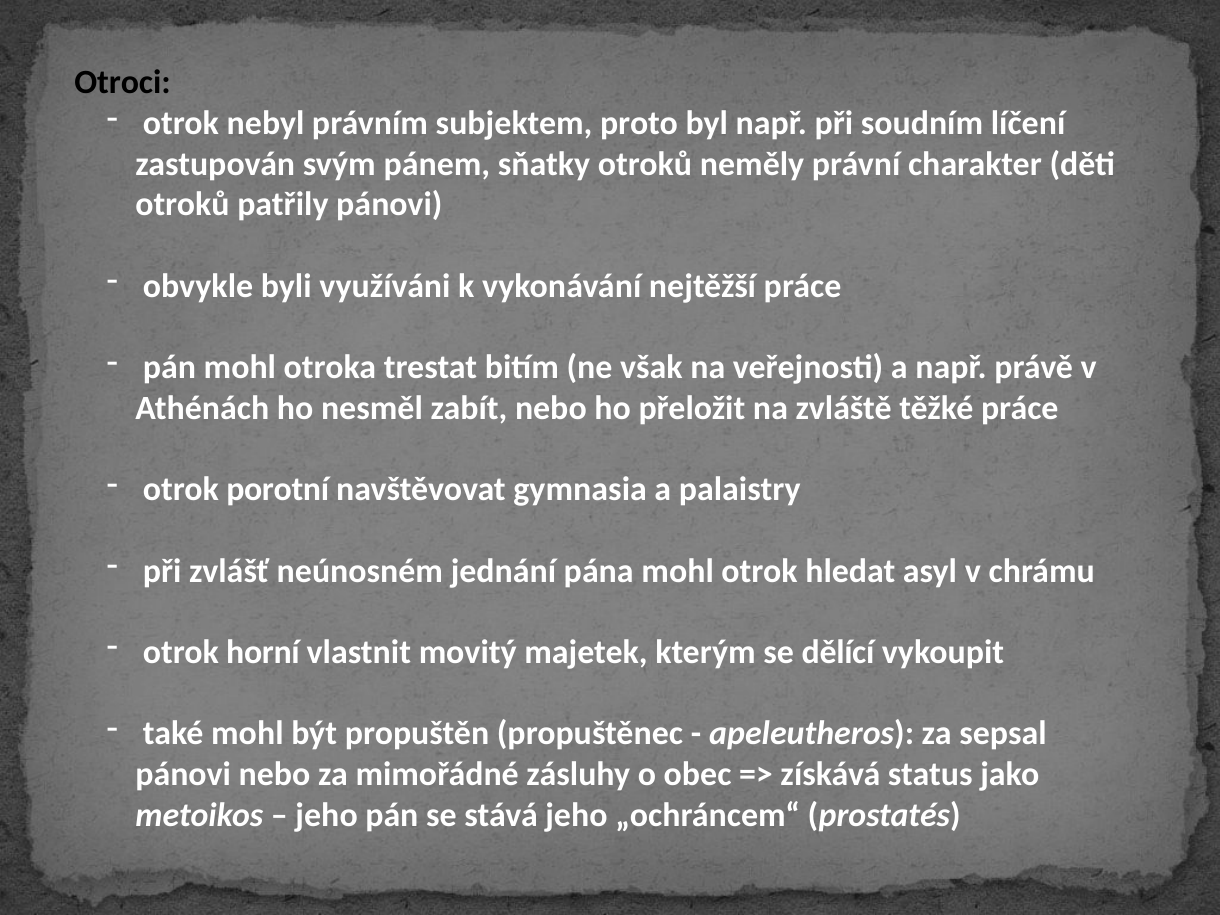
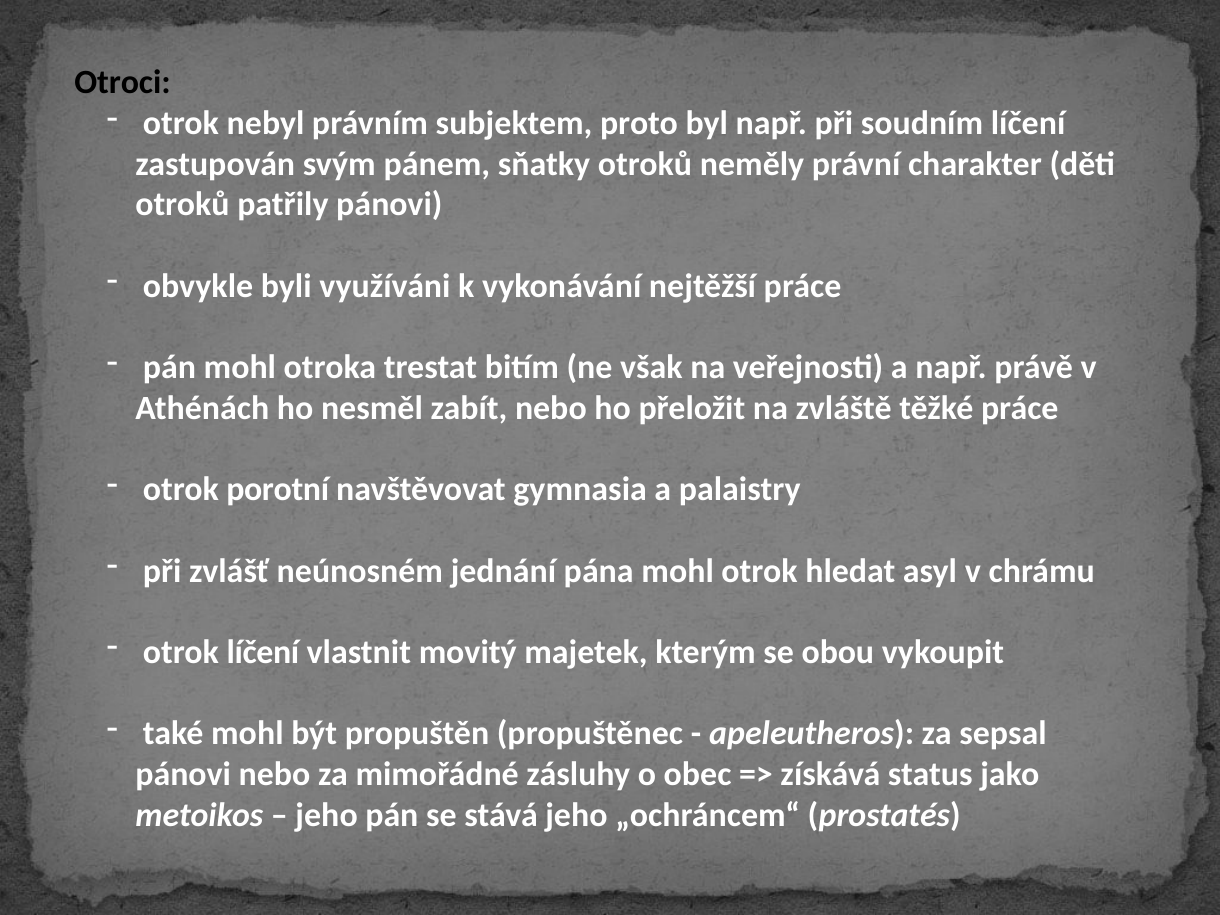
otrok horní: horní -> líčení (263, 652)
dělící: dělící -> obou (838, 652)
